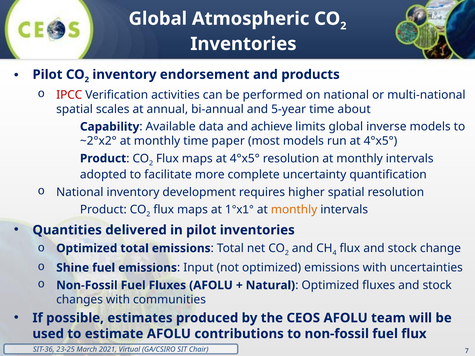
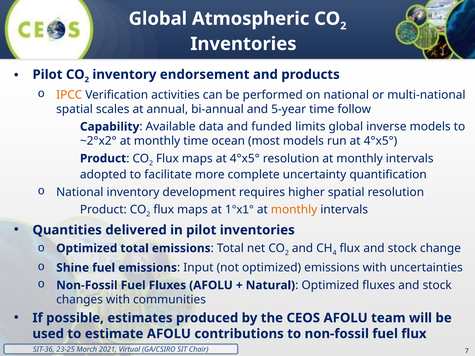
IPCC colour: red -> orange (69, 95)
about: about -> follow (354, 109)
achieve: achieve -> funded (272, 127)
paper: paper -> ocean (228, 141)
